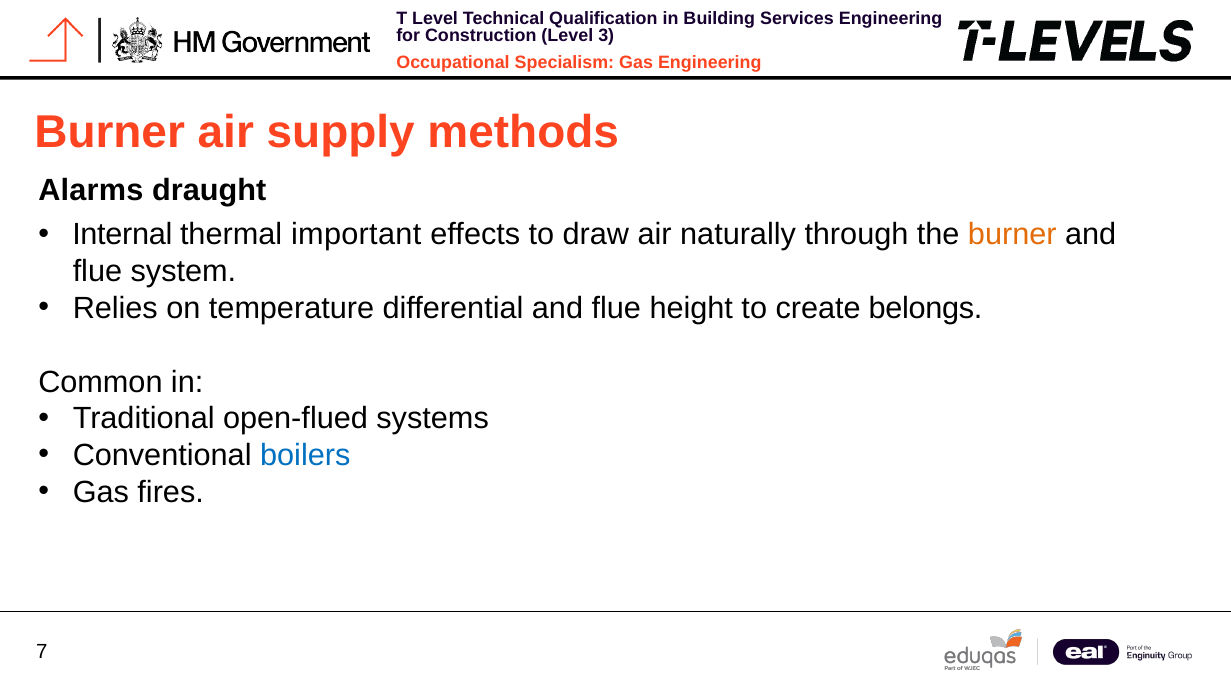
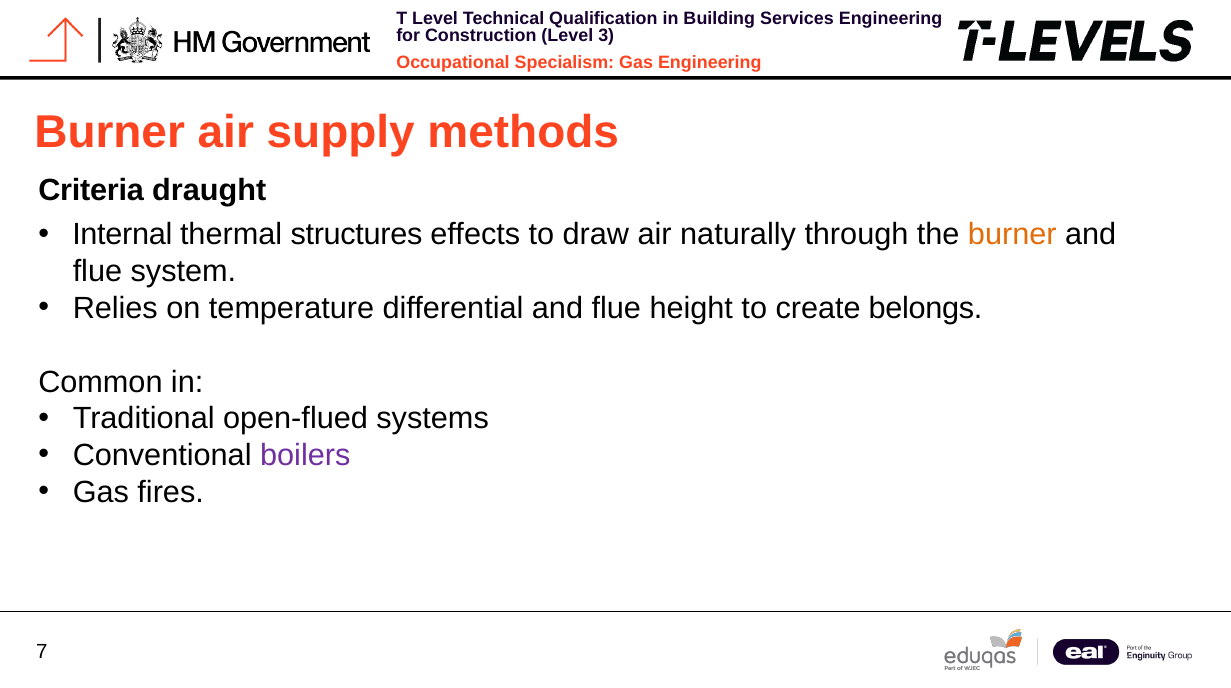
Alarms: Alarms -> Criteria (91, 190)
important: important -> structures (356, 235)
boilers colour: blue -> purple (305, 455)
